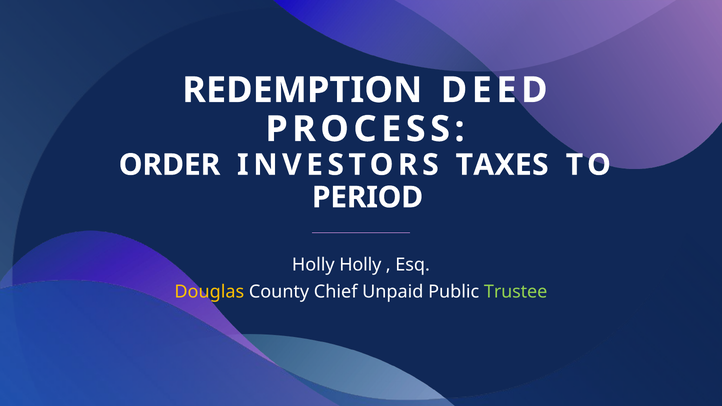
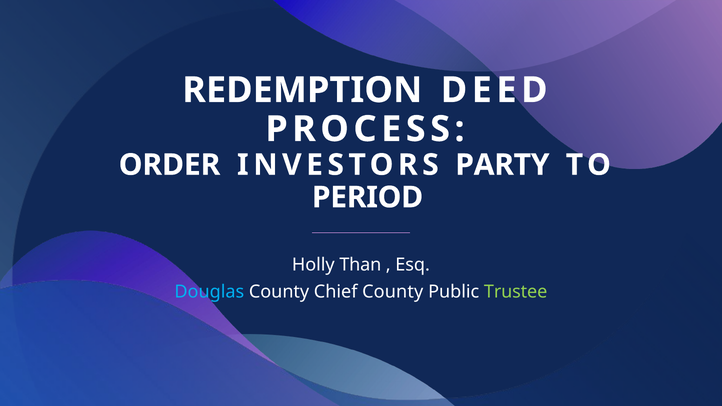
TAXES: TAXES -> PARTY (502, 165)
Holly Holly: Holly -> Than (360, 265)
Douglas colour: yellow -> light blue (209, 292)
Chief Unpaid: Unpaid -> County (393, 292)
